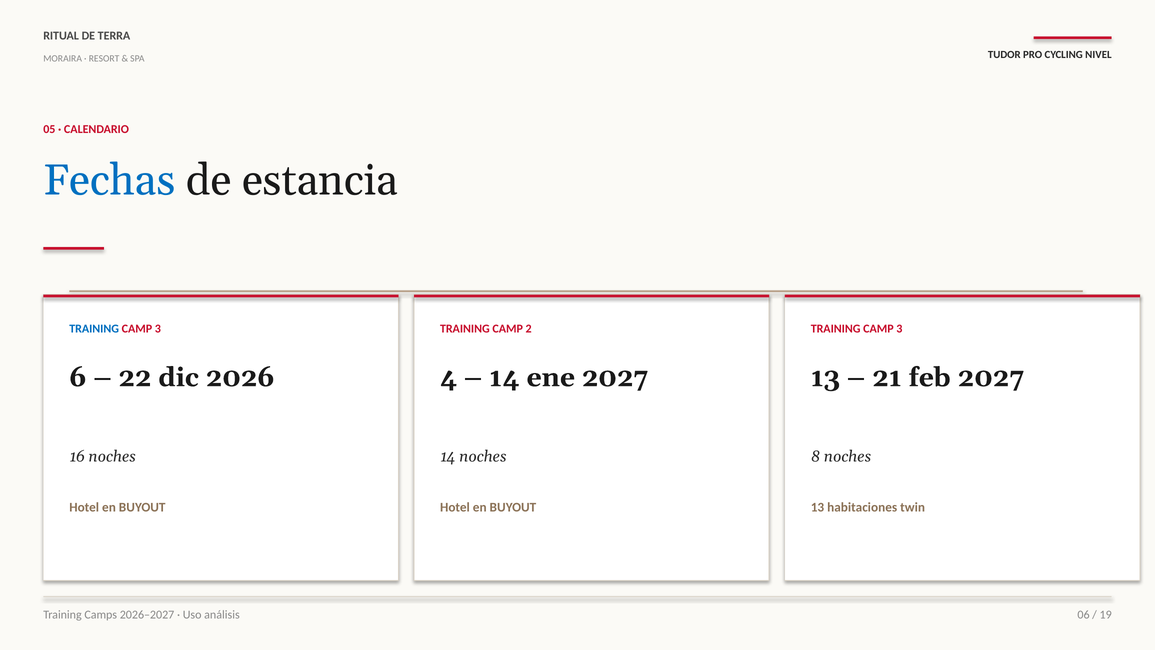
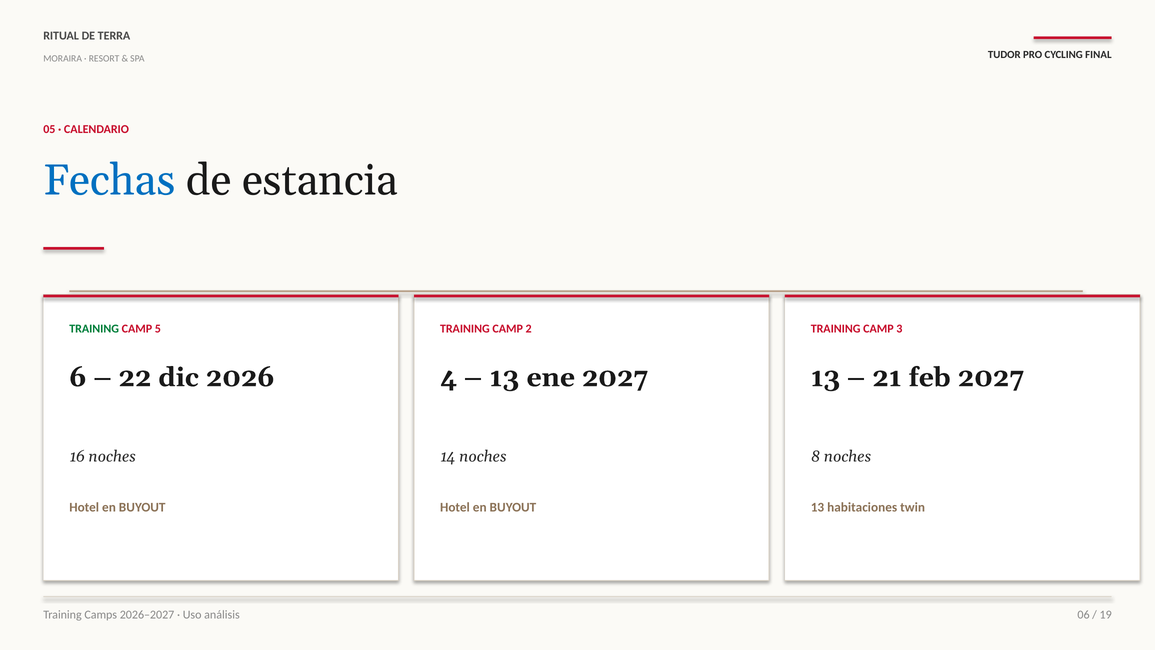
NIVEL: NIVEL -> FINAL (1098, 55)
TRAINING colour: blue -> green (94, 329)
3: 3 -> 5 (158, 329)
14: 14 -> 13 (504, 377)
